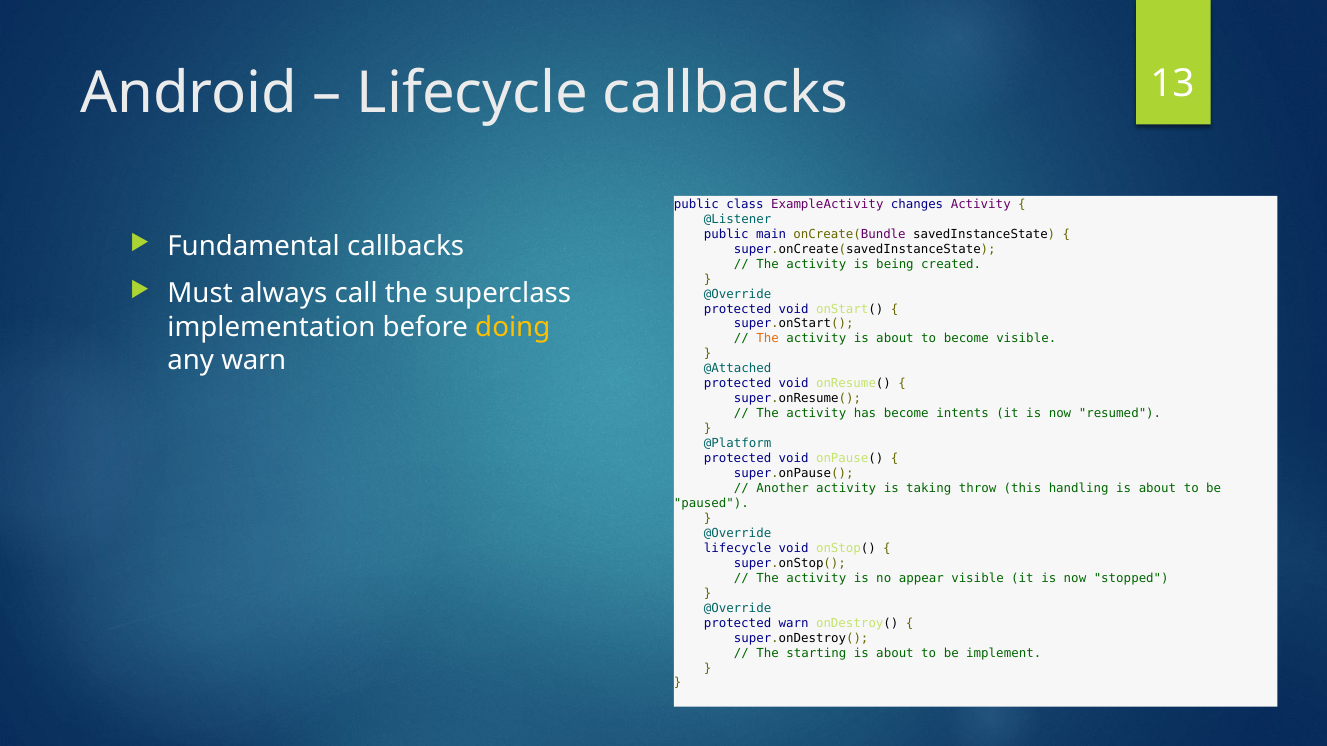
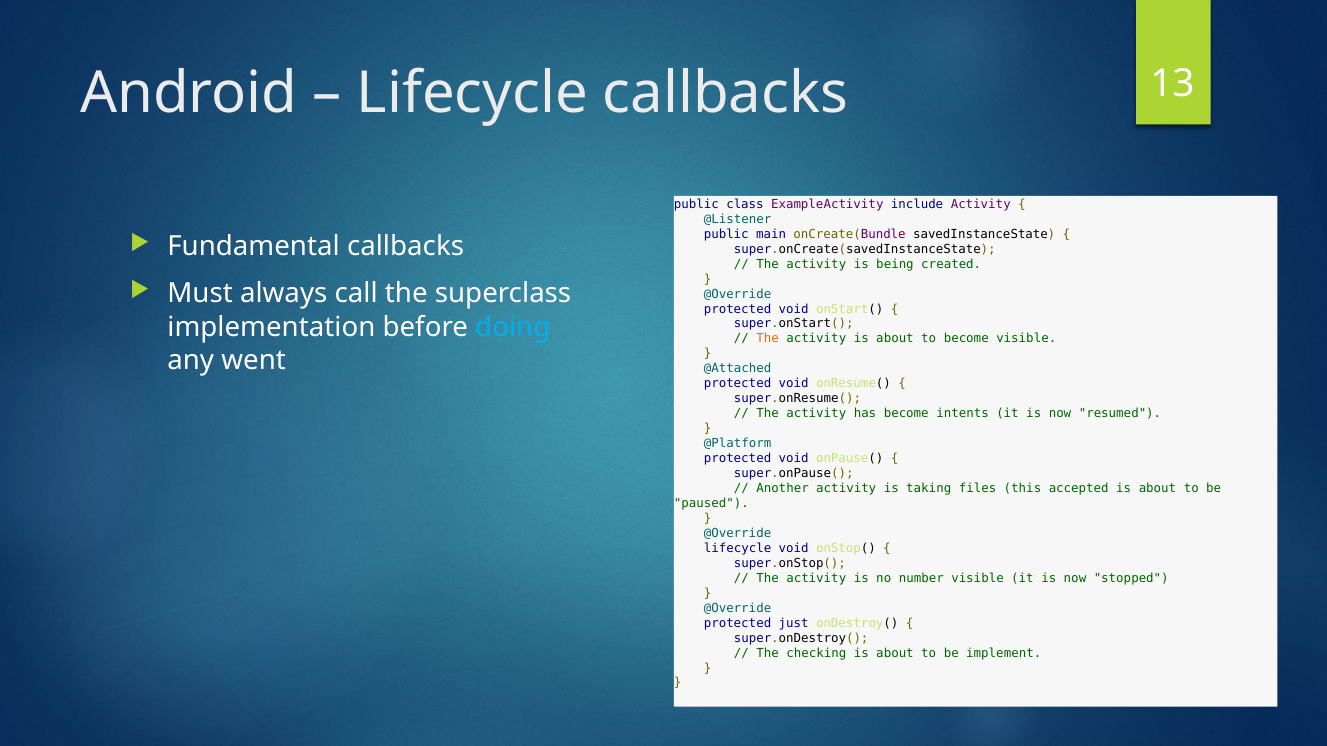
changes: changes -> include (917, 204)
doing colour: yellow -> light blue (513, 327)
any warn: warn -> went (254, 360)
throw: throw -> files (978, 489)
handling: handling -> accepted (1079, 489)
appear: appear -> number (921, 578)
protected warn: warn -> just (794, 623)
starting: starting -> checking (816, 653)
